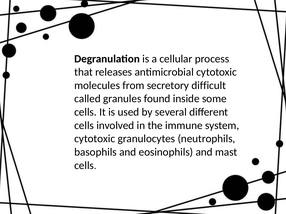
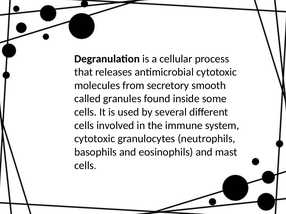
difficult: difficult -> smooth (209, 86)
